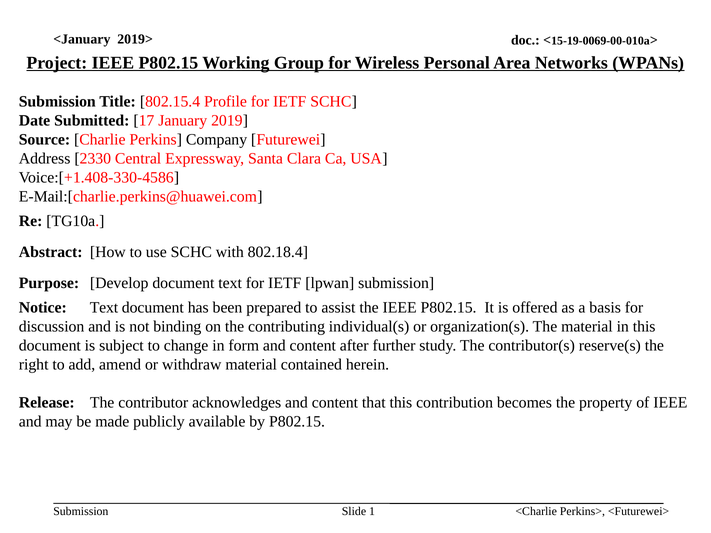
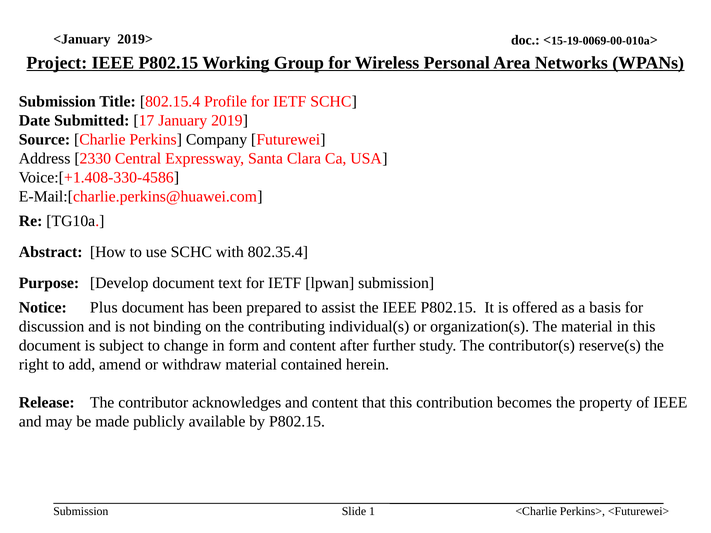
802.18.4: 802.18.4 -> 802.35.4 (278, 252)
Notice Text: Text -> Plus (104, 308)
